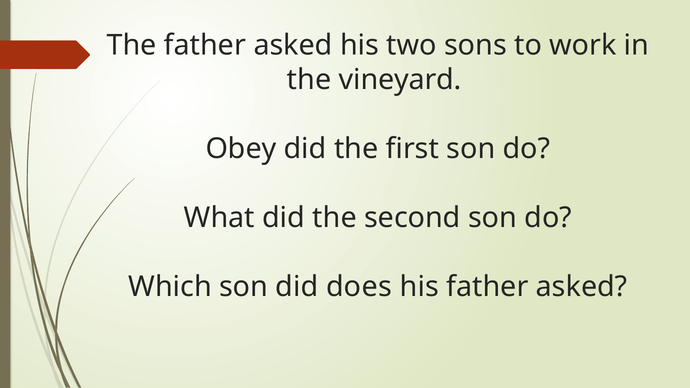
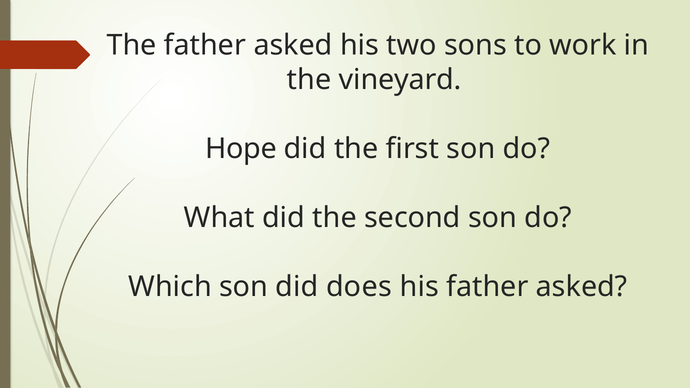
Obey: Obey -> Hope (241, 149)
